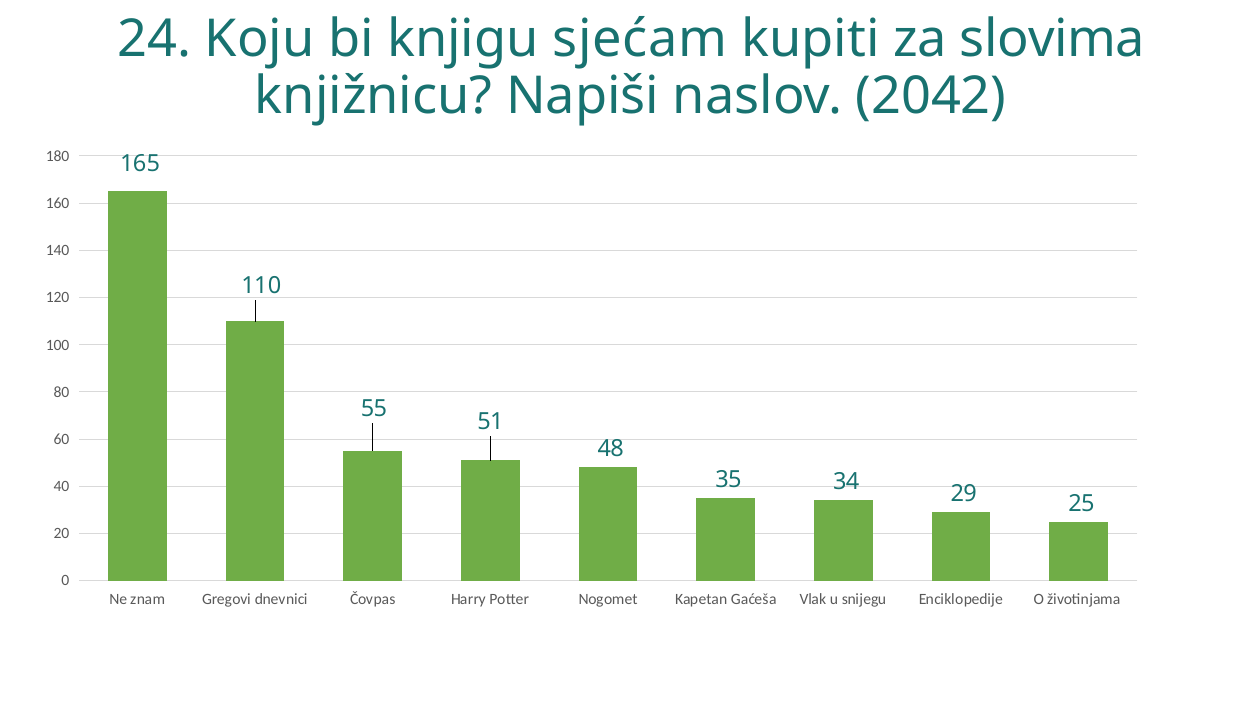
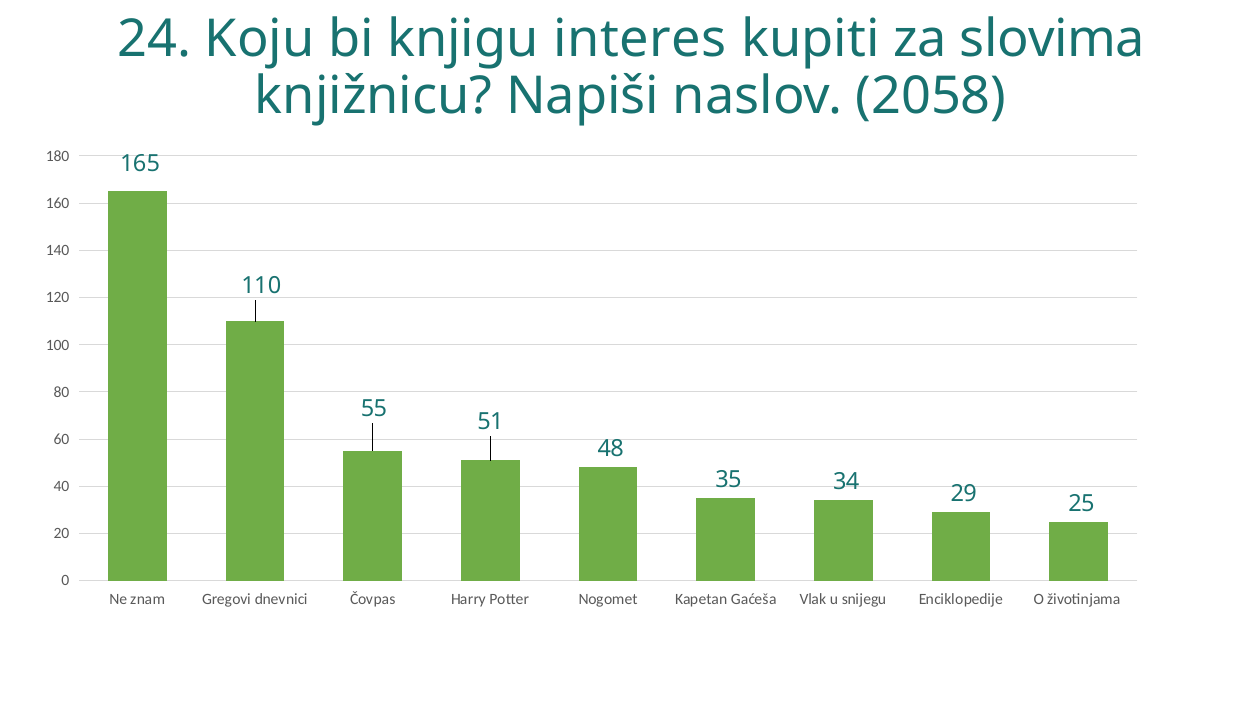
sjećam: sjećam -> interes (640, 40)
2042: 2042 -> 2058 (931, 96)
